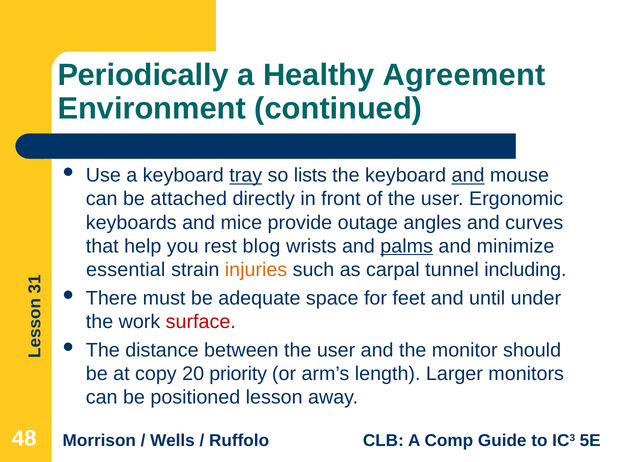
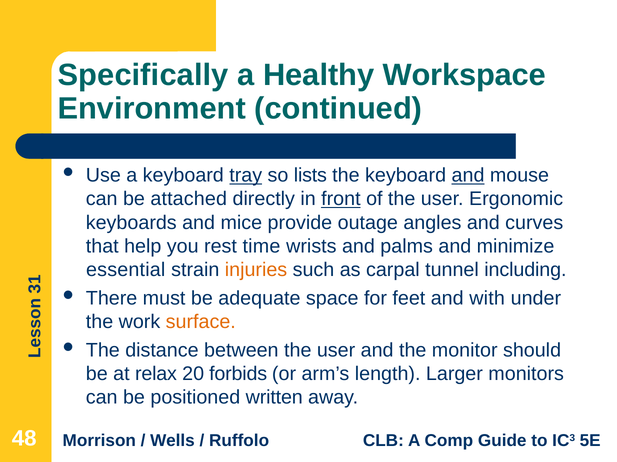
Periodically: Periodically -> Specifically (143, 75)
Agreement: Agreement -> Workspace (464, 75)
front underline: none -> present (341, 199)
blog: blog -> time (261, 247)
palms underline: present -> none (407, 247)
until: until -> with (487, 299)
surface colour: red -> orange (201, 322)
copy: copy -> relax (156, 374)
priority: priority -> forbids (238, 374)
lesson: lesson -> written (274, 398)
